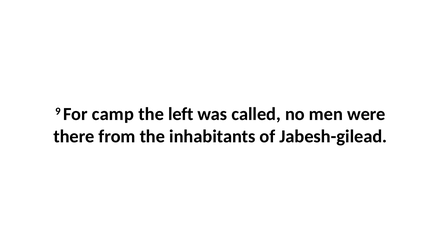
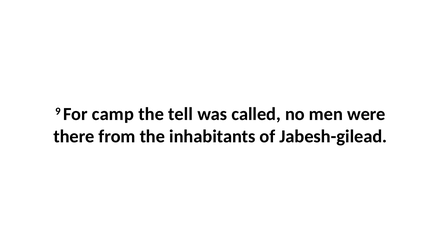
left: left -> tell (181, 114)
